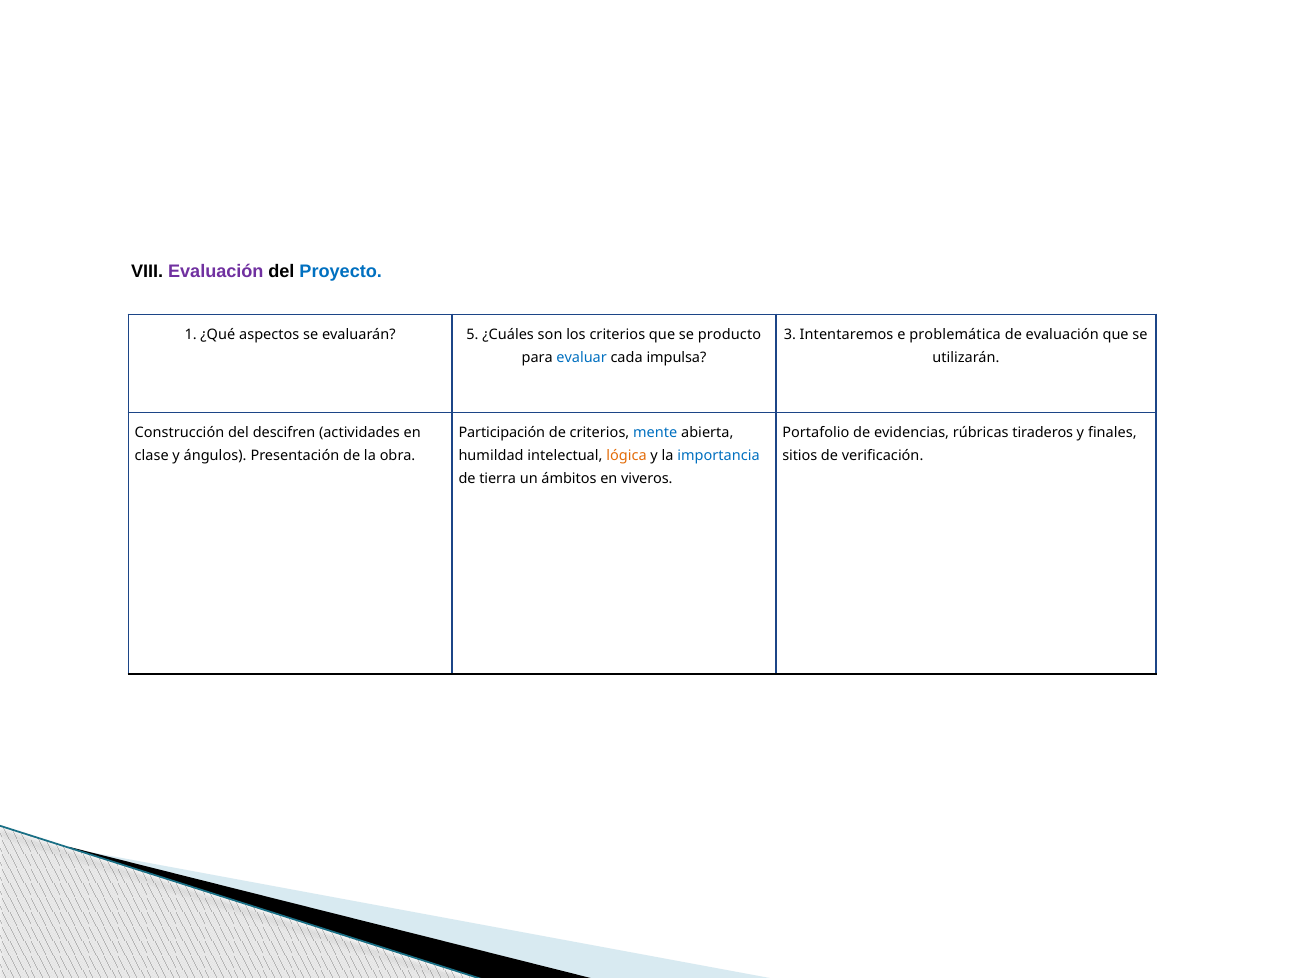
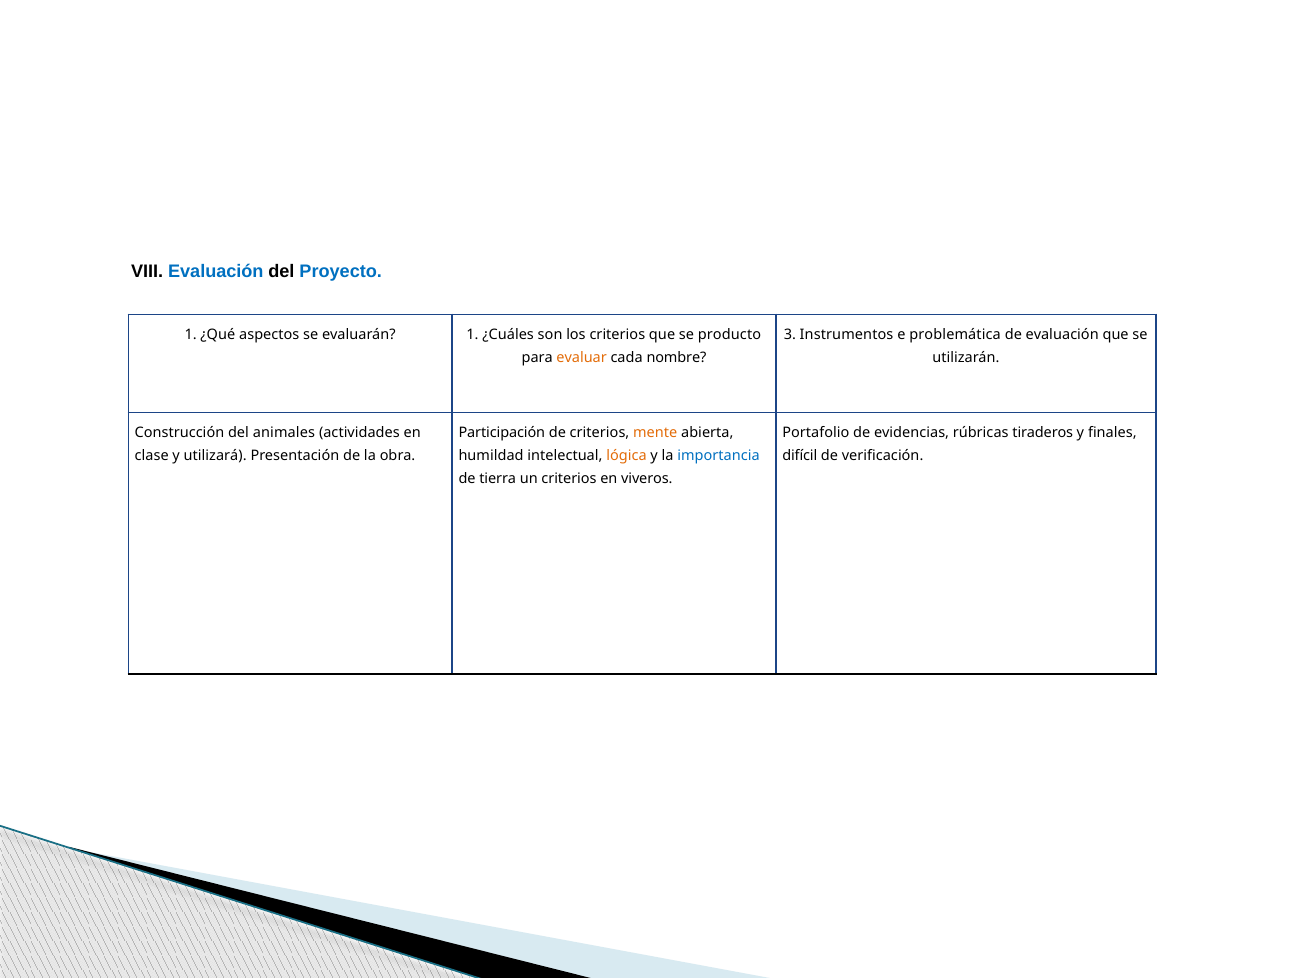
Evaluación colour: purple -> blue (216, 272)
evaluarán 5: 5 -> 1 (473, 335)
Intentaremos: Intentaremos -> Instrumentos (847, 335)
evaluar colour: blue -> orange (582, 358)
impulsa: impulsa -> nombre (676, 358)
descifren: descifren -> animales (284, 433)
mente colour: blue -> orange (655, 433)
ángulos: ángulos -> utilizará (215, 456)
sitios: sitios -> difícil (800, 456)
un ámbitos: ámbitos -> criterios (569, 479)
